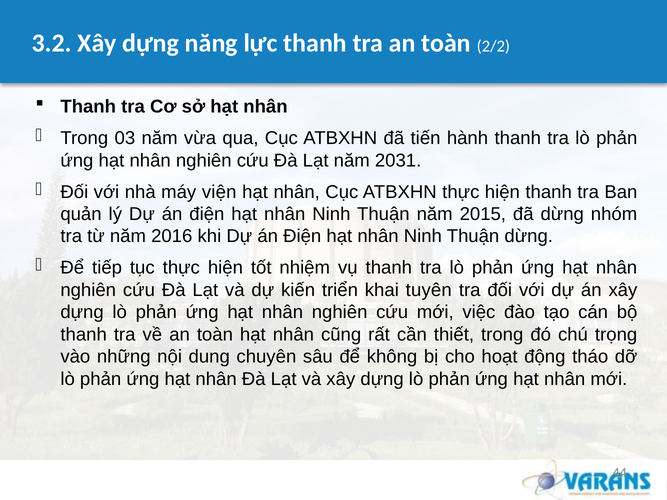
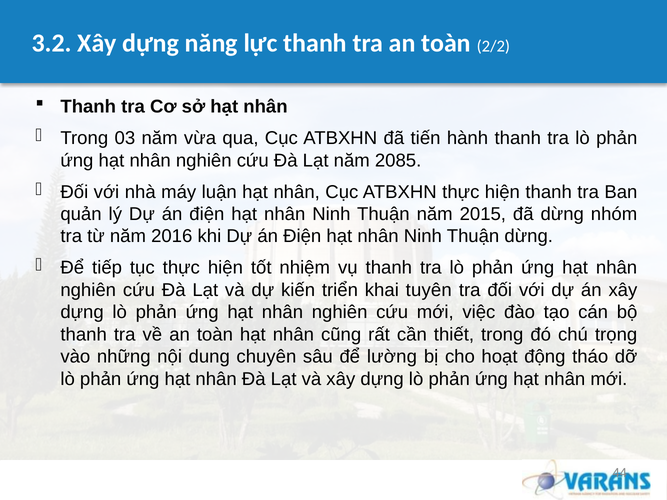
2031: 2031 -> 2085 (398, 161)
viện: viện -> luận (219, 192)
không: không -> lường (392, 357)
